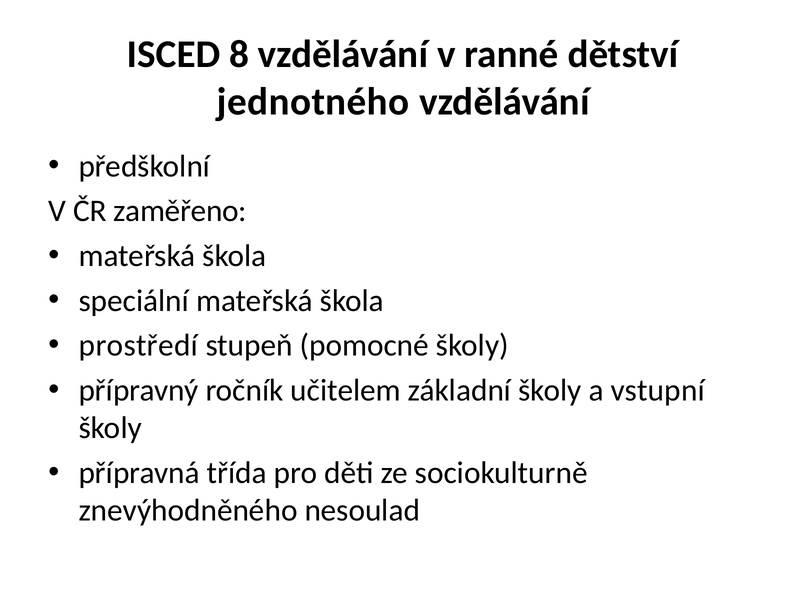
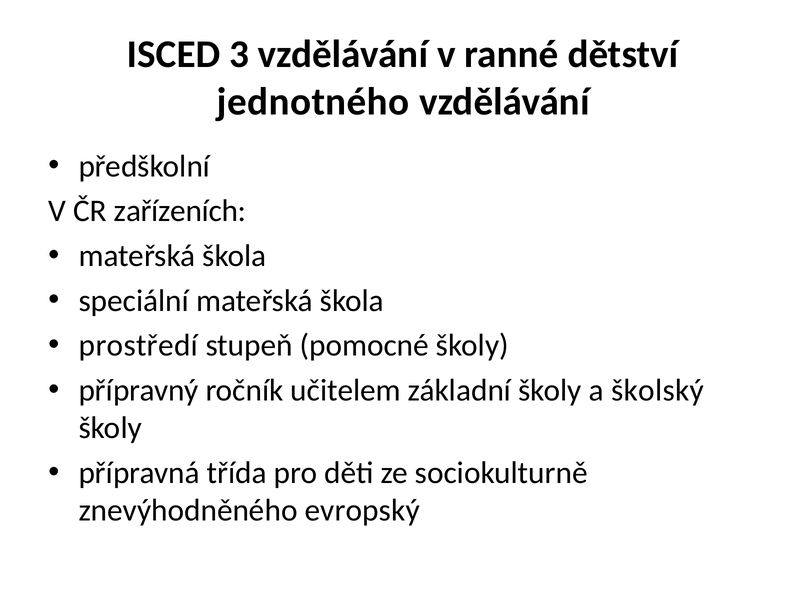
8: 8 -> 3 (239, 54)
zaměřeno: zaměřeno -> zařízeních (180, 211)
vstupní: vstupní -> školský (658, 390)
nesoulad: nesoulad -> evropský (362, 510)
